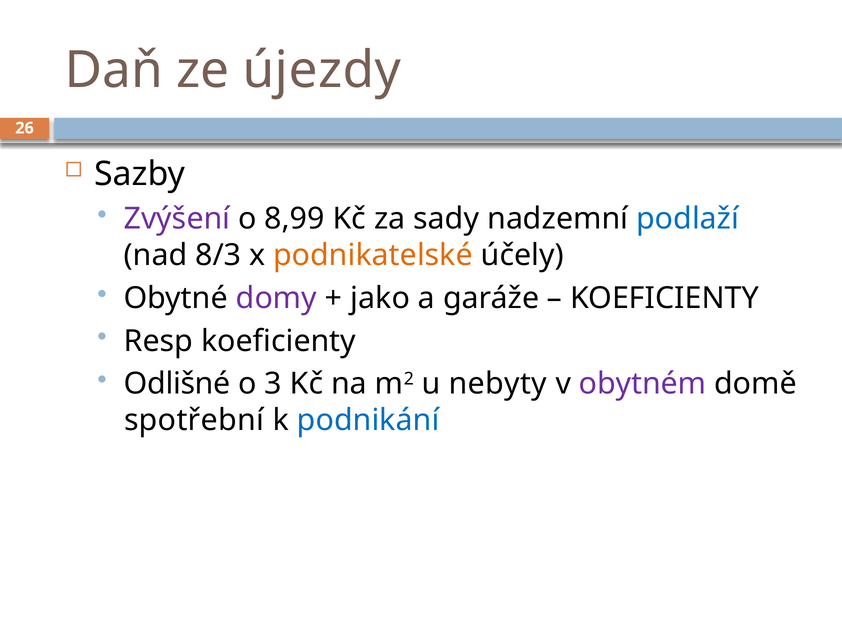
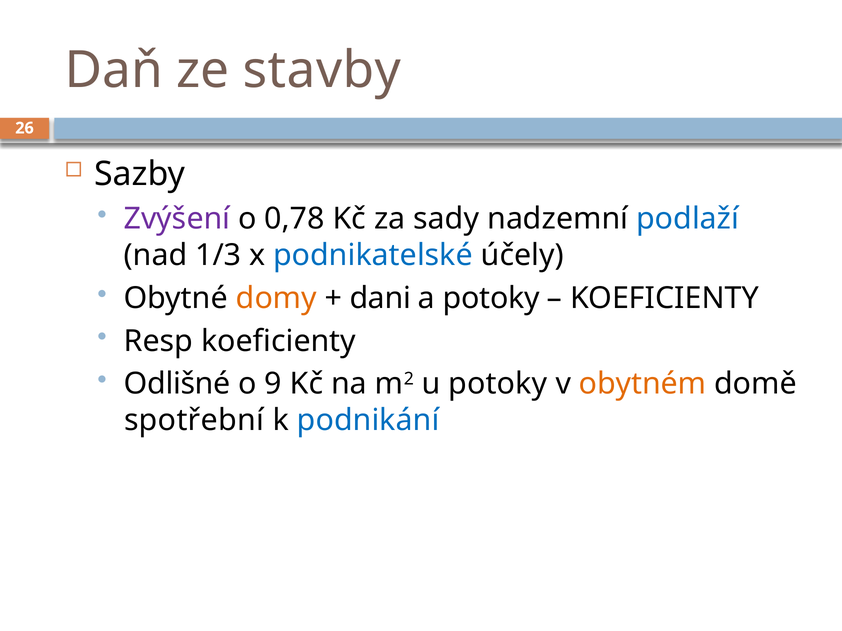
újezdy: újezdy -> stavby (322, 70)
8,99: 8,99 -> 0,78 (295, 219)
8/3: 8/3 -> 1/3 (218, 255)
podnikatelské colour: orange -> blue (373, 255)
domy colour: purple -> orange (276, 298)
jako: jako -> dani (380, 298)
a garáže: garáže -> potoky (491, 298)
3: 3 -> 9 (273, 384)
u nebyty: nebyty -> potoky (498, 384)
obytném colour: purple -> orange (643, 384)
